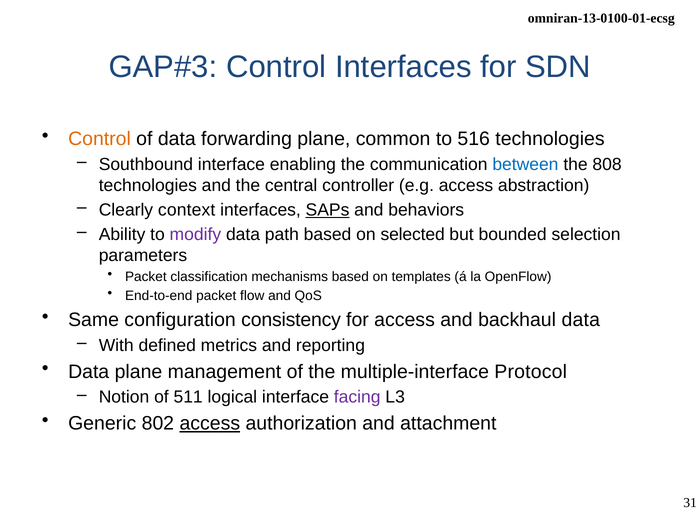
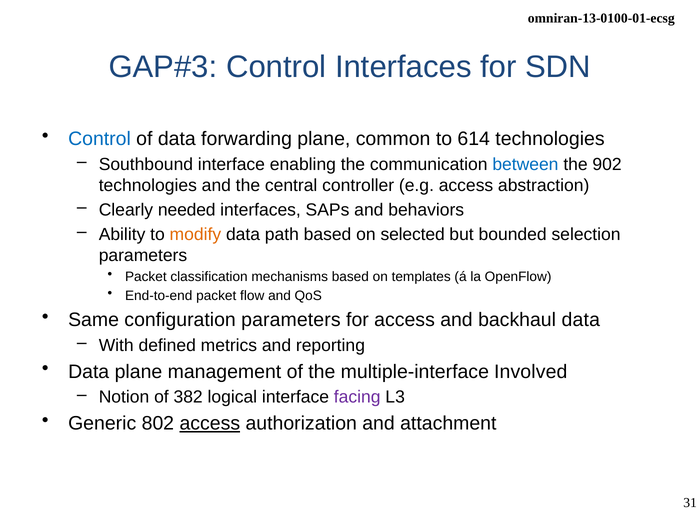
Control colour: orange -> blue (100, 139)
516: 516 -> 614 (474, 139)
808: 808 -> 902 (607, 165)
context: context -> needed (187, 210)
SAPs underline: present -> none (328, 210)
modify colour: purple -> orange (195, 235)
configuration consistency: consistency -> parameters (291, 320)
Protocol: Protocol -> Involved (531, 372)
511: 511 -> 382 (188, 397)
